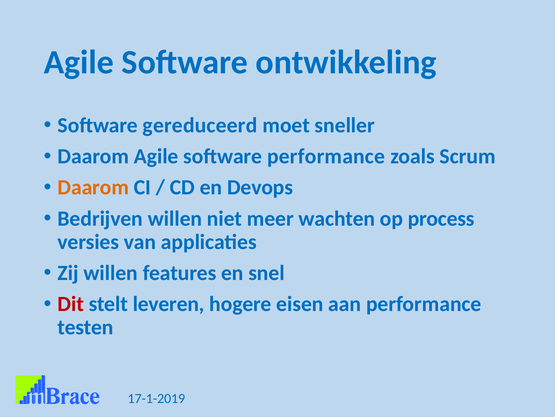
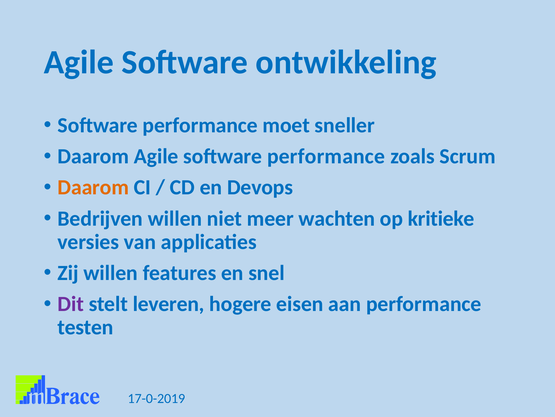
gereduceerd: gereduceerd -> performance (200, 125)
process: process -> kritieke (441, 218)
Dit colour: red -> purple (71, 304)
17-1-2019: 17-1-2019 -> 17-0-2019 (156, 398)
